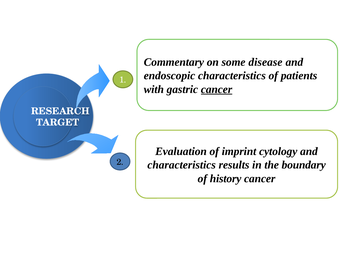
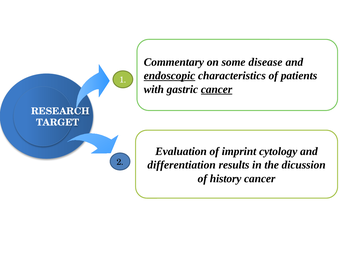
endoscopic underline: none -> present (170, 75)
characteristics: characteristics -> differentiation (182, 164)
boundary: boundary -> dicussion (304, 164)
